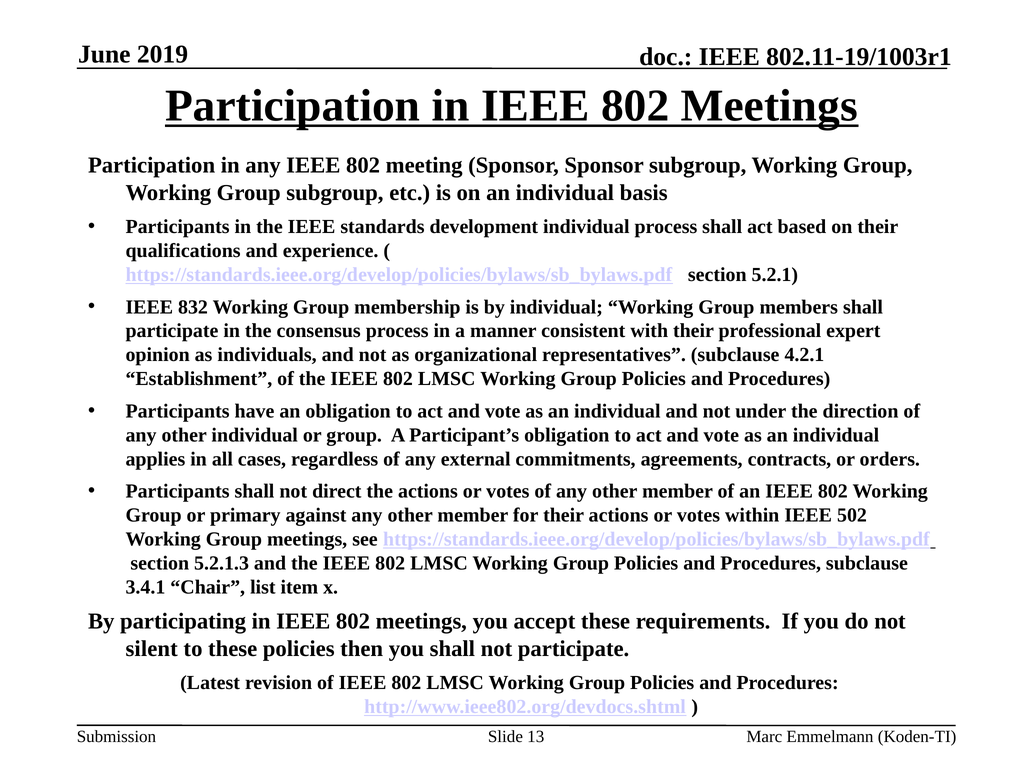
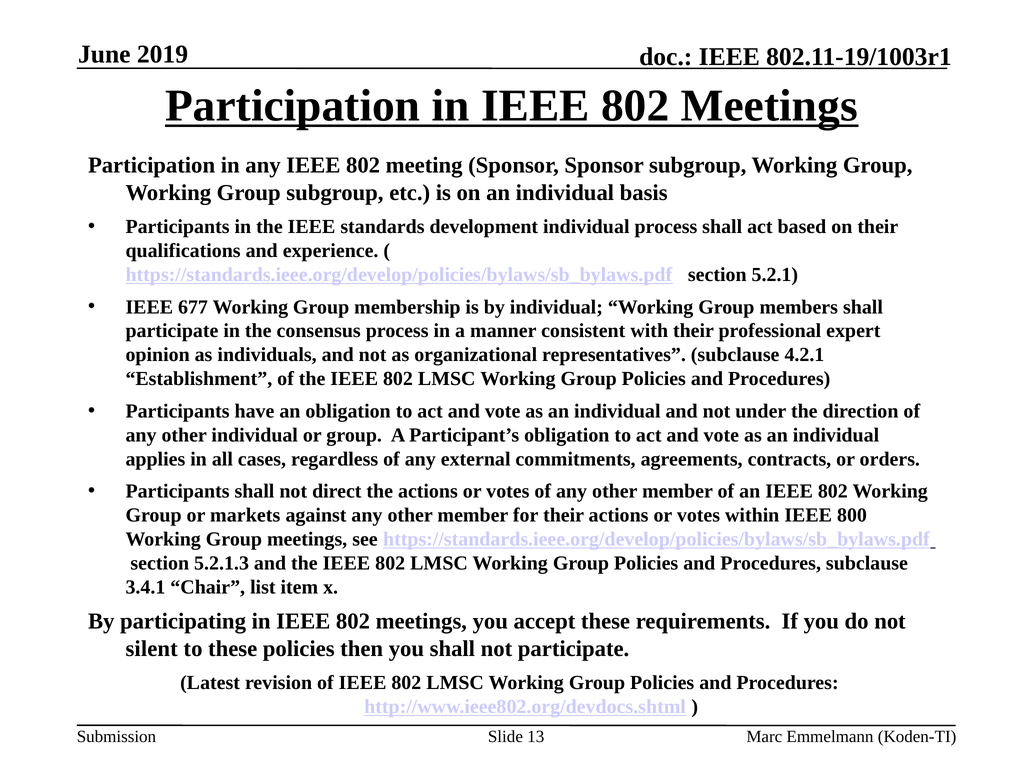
832: 832 -> 677 (193, 307)
primary: primary -> markets (245, 515)
502: 502 -> 800 (852, 515)
